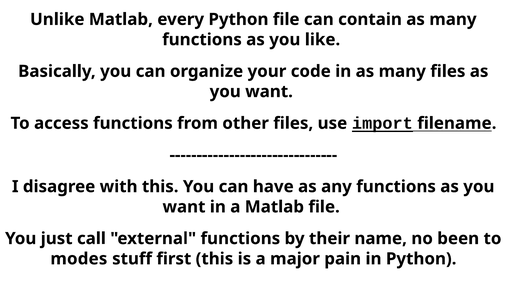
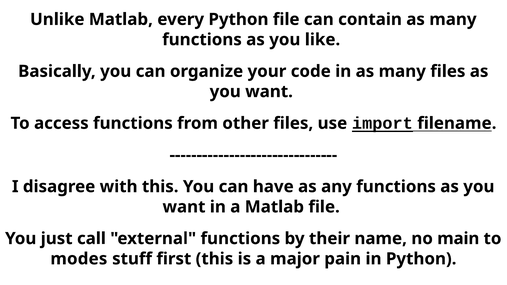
been: been -> main (458, 239)
